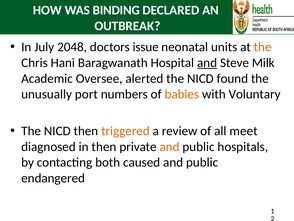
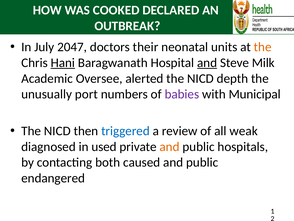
BINDING: BINDING -> COOKED (116, 10)
2048: 2048 -> 2047 (72, 47)
issue: issue -> their (146, 47)
Hani underline: none -> present (63, 63)
found: found -> depth (232, 78)
babies colour: orange -> purple (182, 94)
Voluntary: Voluntary -> Municipal (255, 94)
triggered colour: orange -> blue (125, 131)
meet: meet -> weak (244, 131)
in then: then -> used (104, 146)
